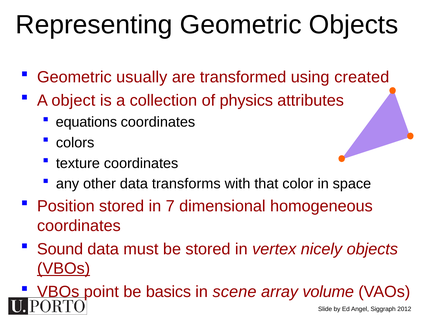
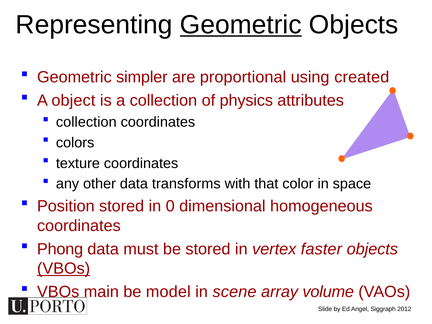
Geometric underline: none -> present (241, 25)
usually: usually -> simpler (142, 77)
transformed: transformed -> proportional (243, 77)
equations: equations -> collection (86, 122)
7: 7 -> 0 (170, 206)
Sound: Sound -> Phong (60, 249)
nicely: nicely -> faster (321, 249)
point: point -> main (101, 292)
basics: basics -> model (168, 292)
